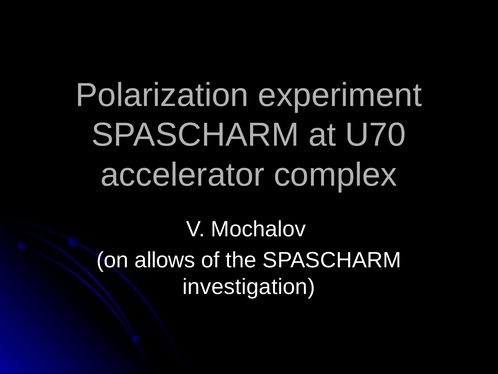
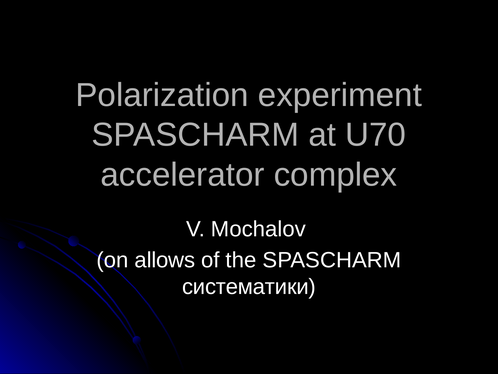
investigation: investigation -> систематики (249, 287)
